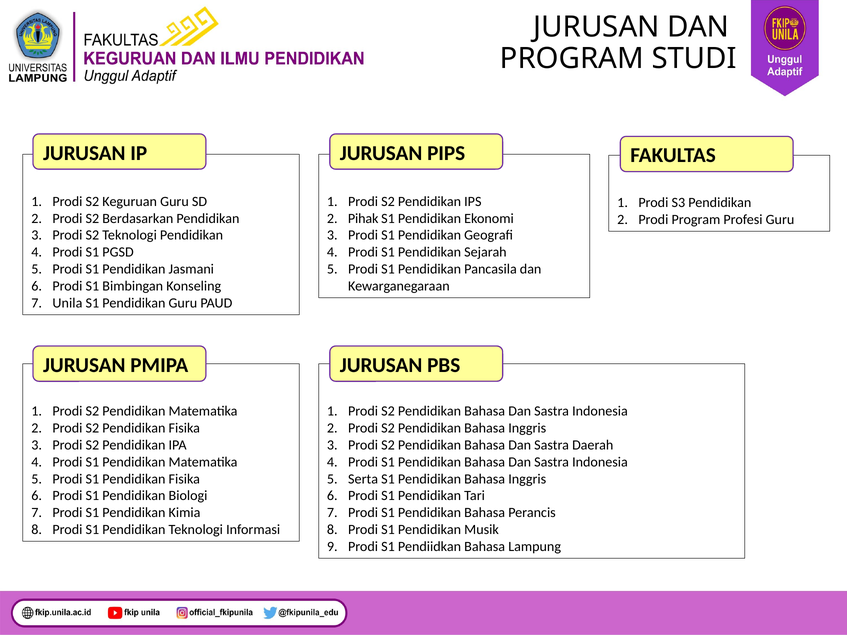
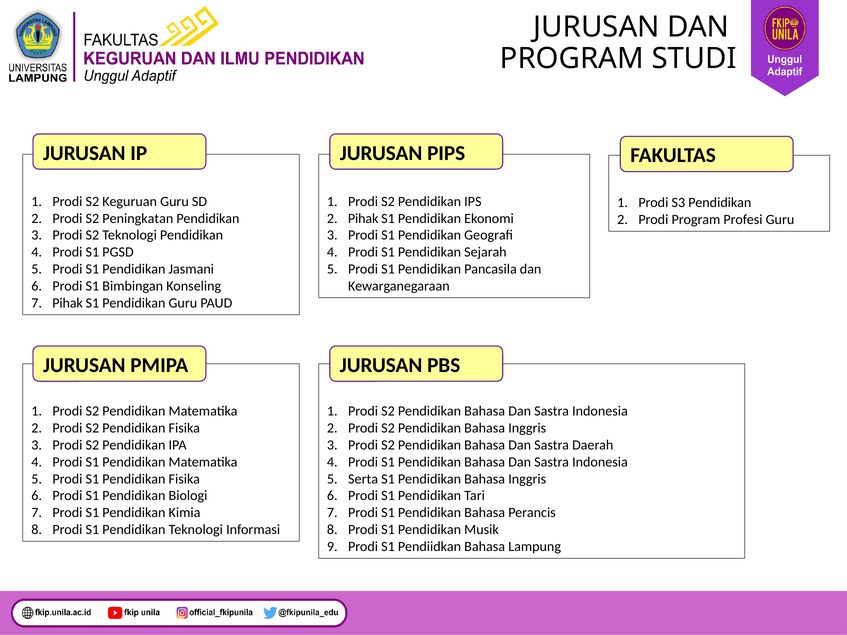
Berdasarkan: Berdasarkan -> Peningkatan (138, 218)
Unila: Unila -> Pihak (68, 303)
